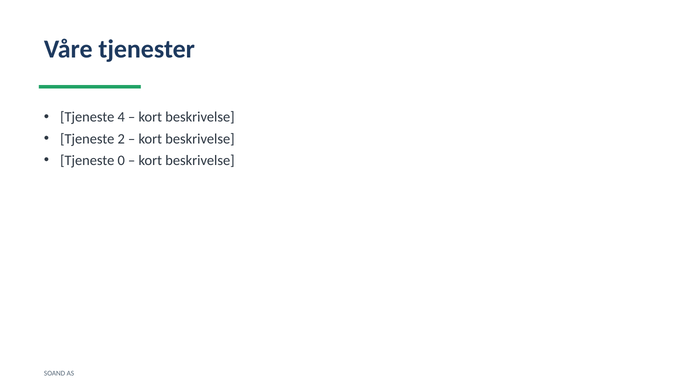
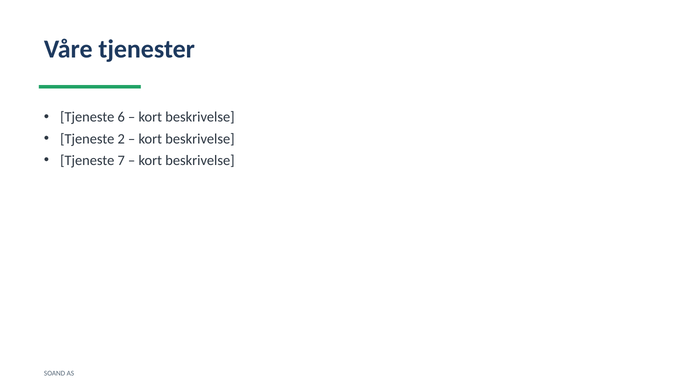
4: 4 -> 6 (121, 117)
0: 0 -> 7 (121, 160)
